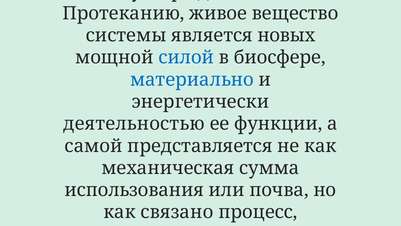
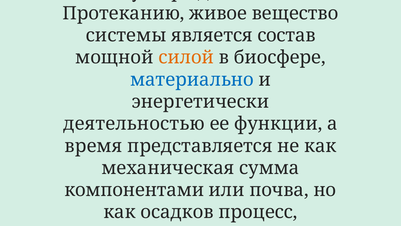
новых: новых -> состав (286, 35)
силой colour: blue -> orange (186, 57)
самой: самой -> время (93, 146)
использования: использования -> компонентами (134, 190)
связано: связано -> осадков (177, 212)
